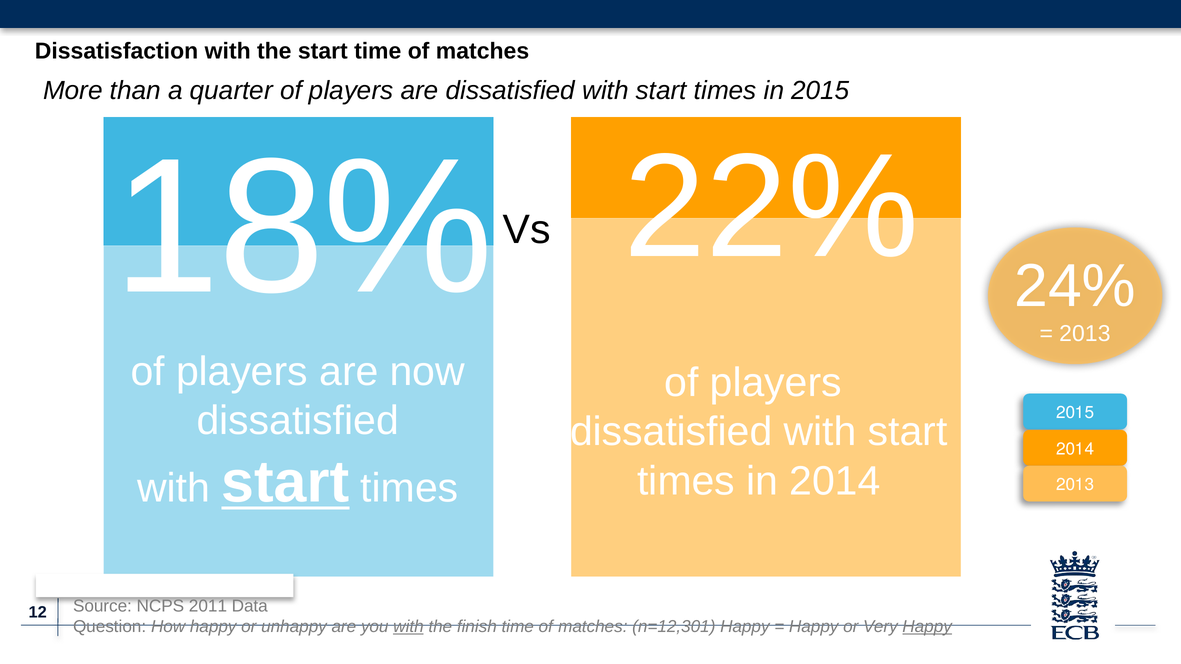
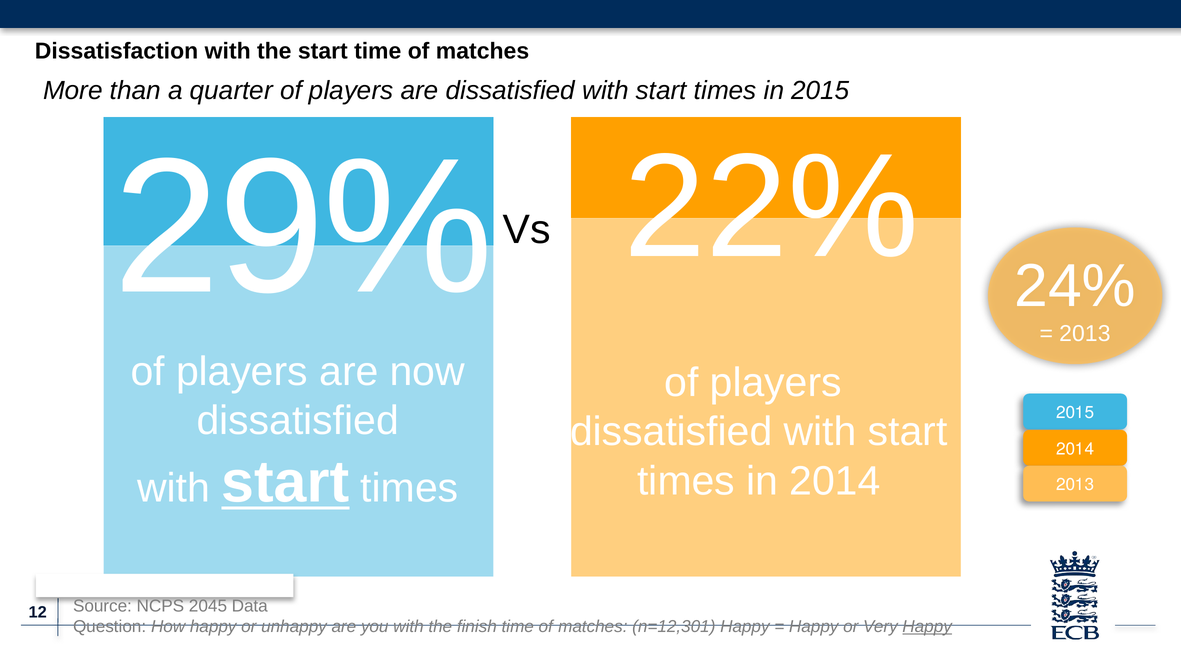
18%: 18% -> 29% (303, 228)
2011: 2011 -> 2045 (208, 606)
with underline: present -> none (408, 627)
